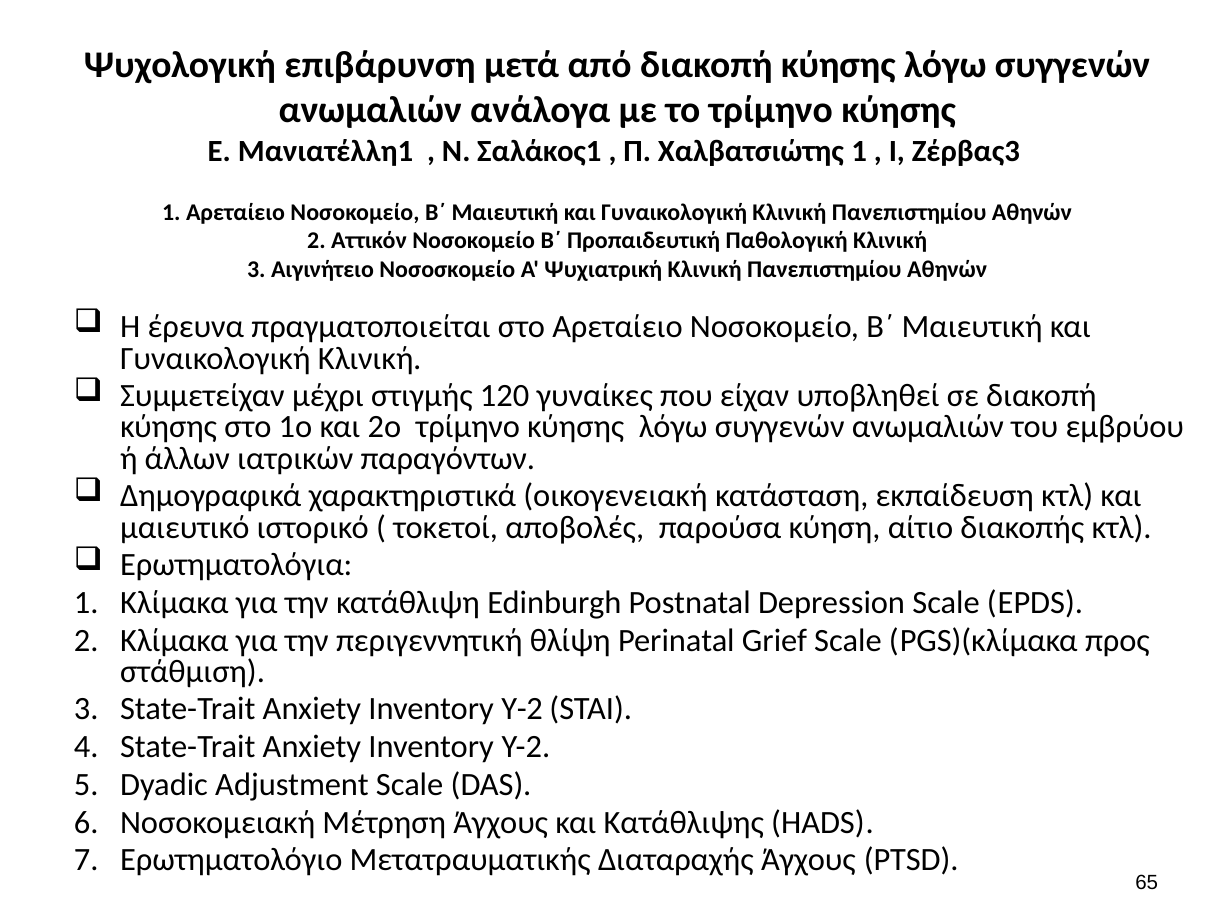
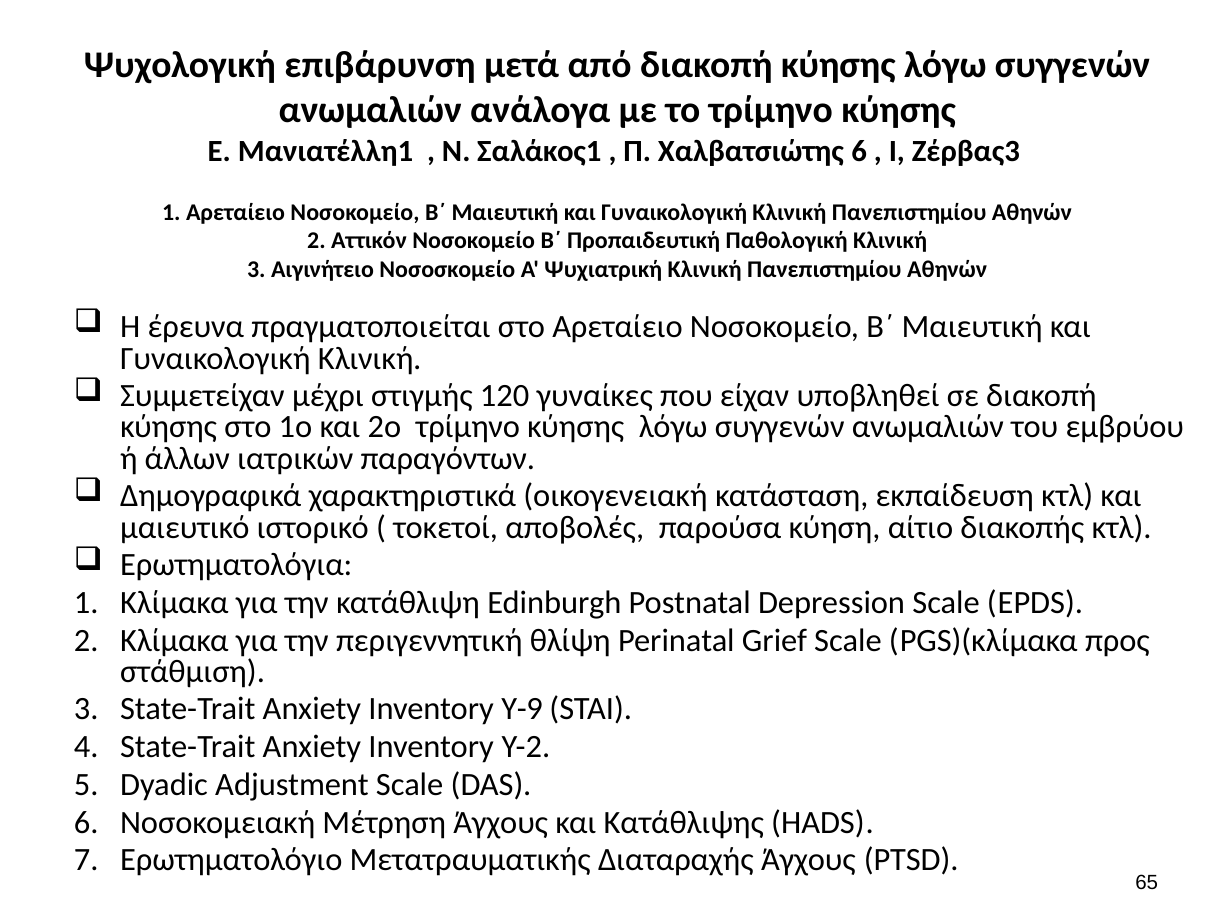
Χαλβατσιώτης 1: 1 -> 6 (859, 151)
Y-2: Y-2 -> Y-9 (522, 709)
